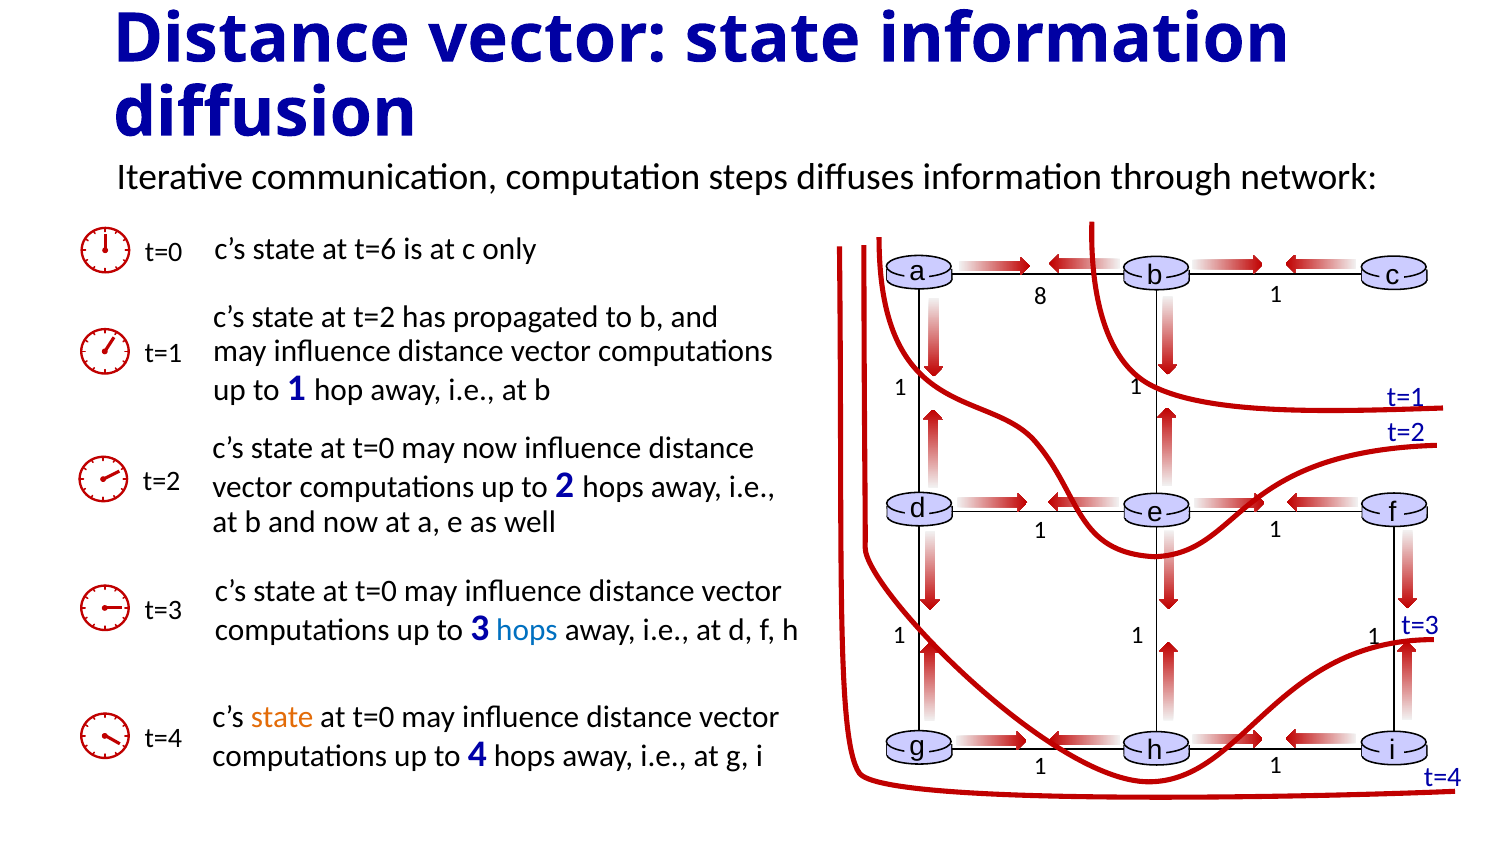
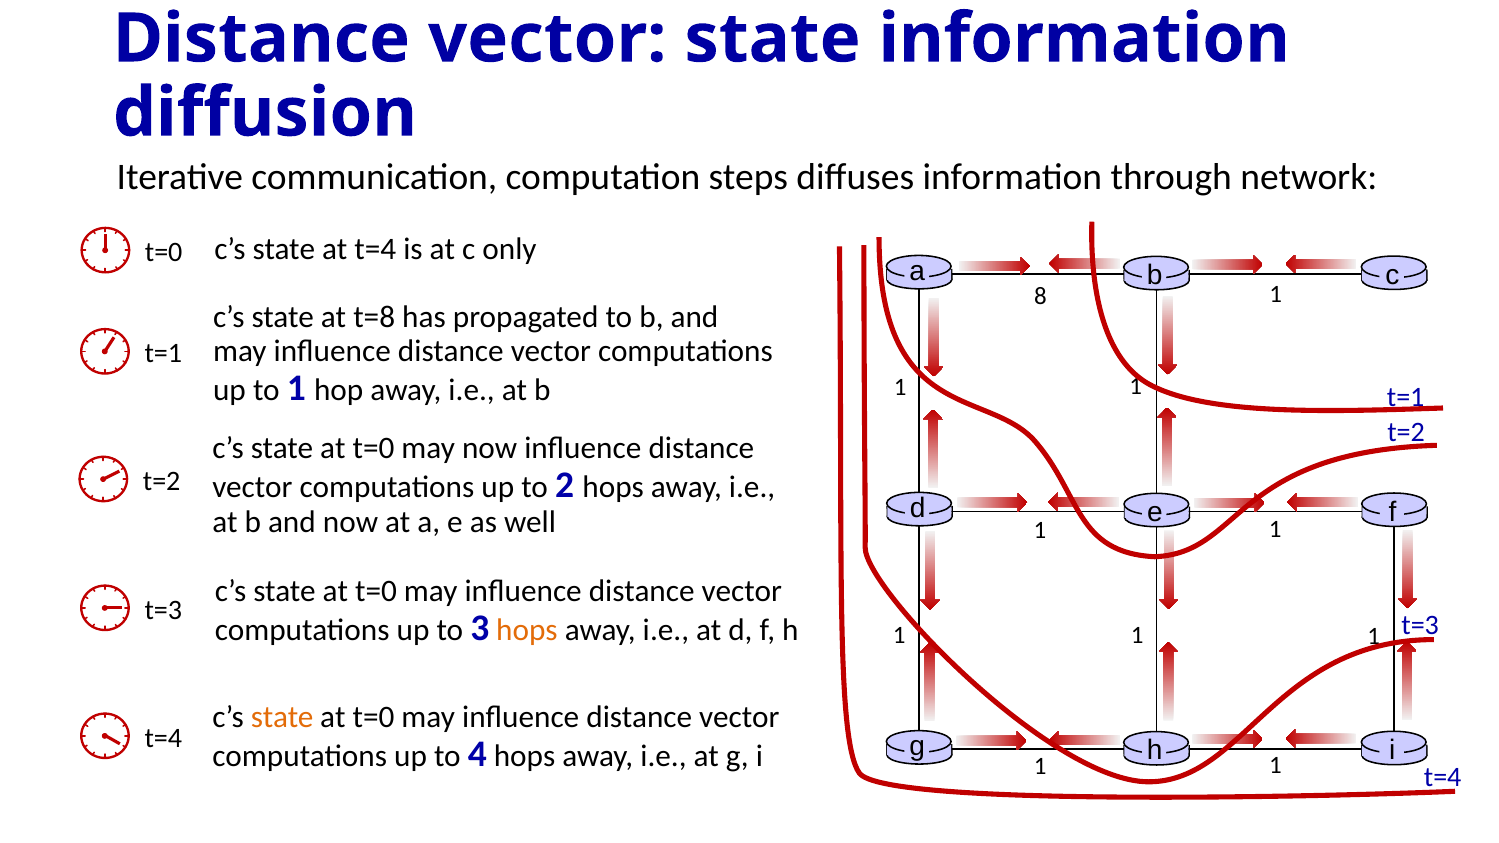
at t=6: t=6 -> t=4 (375, 250)
at t=2: t=2 -> t=8 (374, 317)
hops colour: blue -> orange (527, 630)
